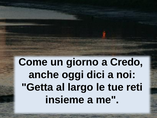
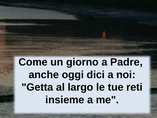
Credo: Credo -> Padre (126, 62)
